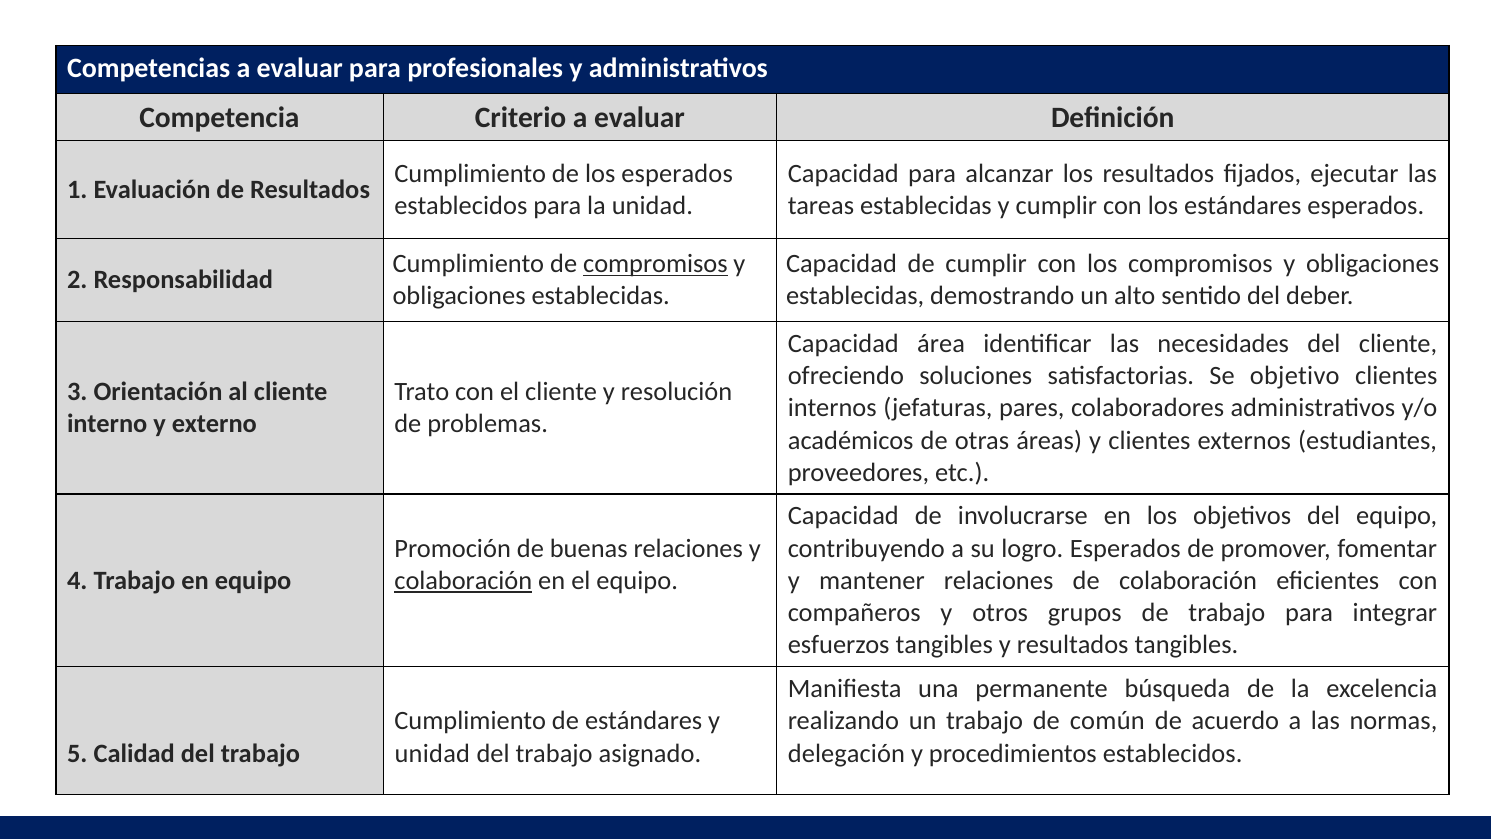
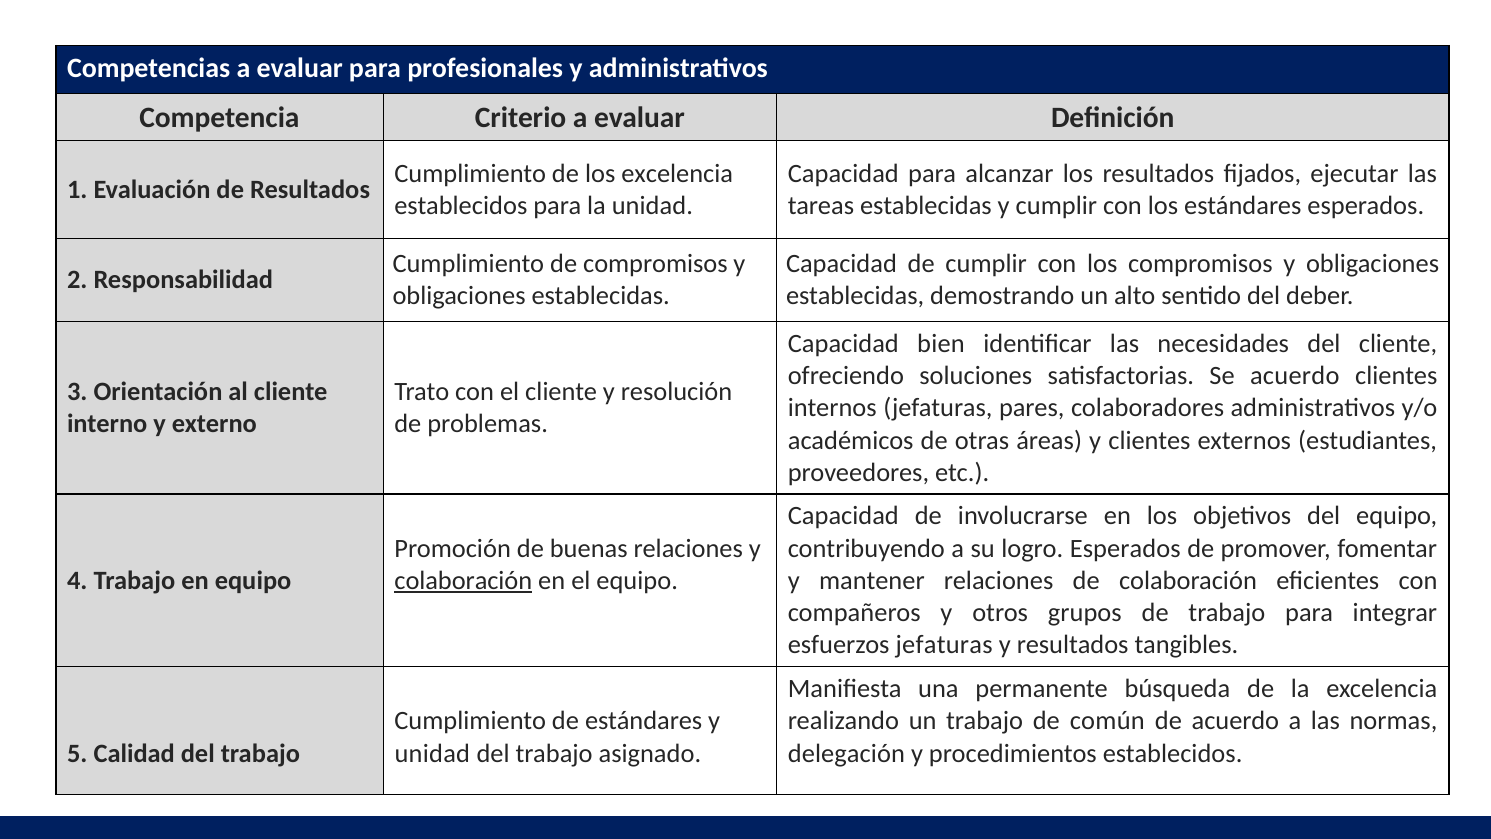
los esperados: esperados -> excelencia (677, 173)
compromisos underline: present -> none (655, 264)
área: área -> bien (941, 343)
Se objetivo: objetivo -> acuerdo (1295, 376)
esfuerzos tangibles: tangibles -> jefaturas (944, 645)
